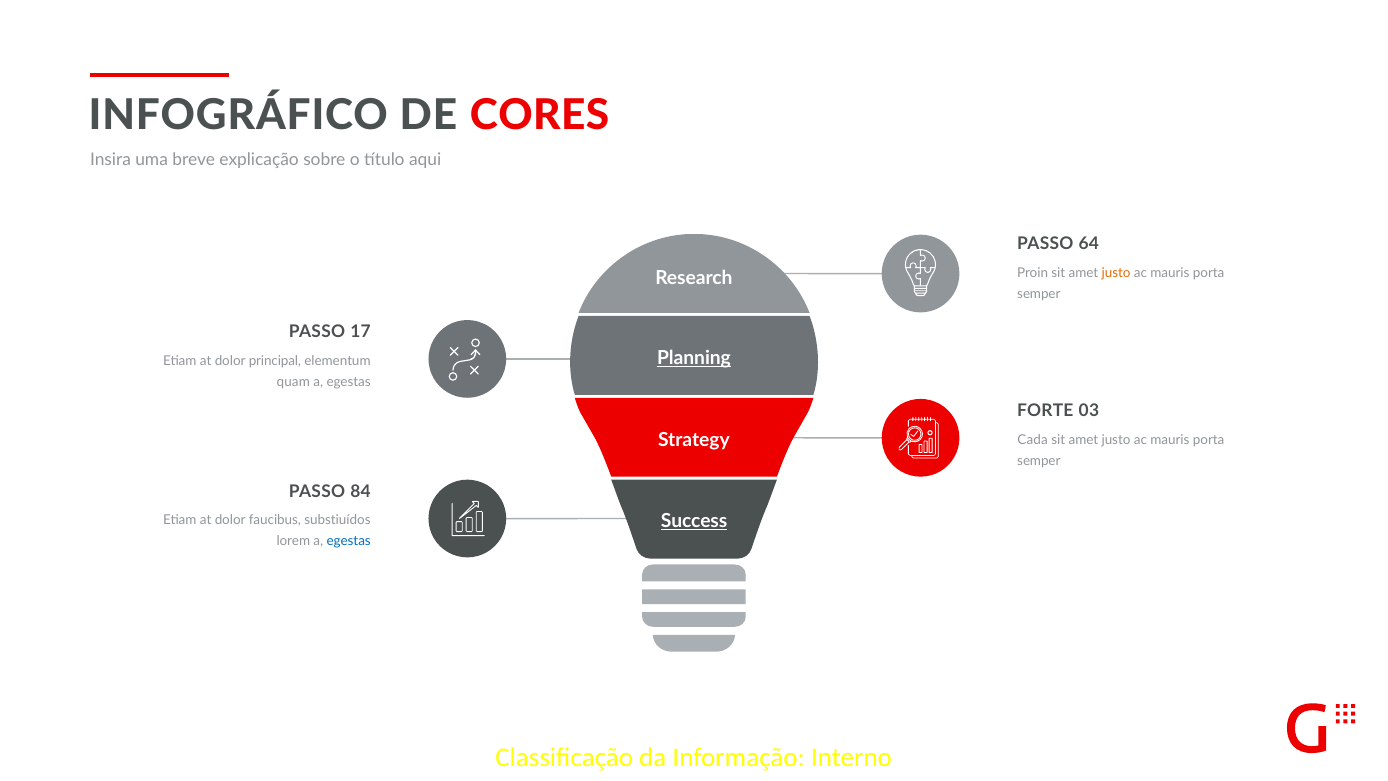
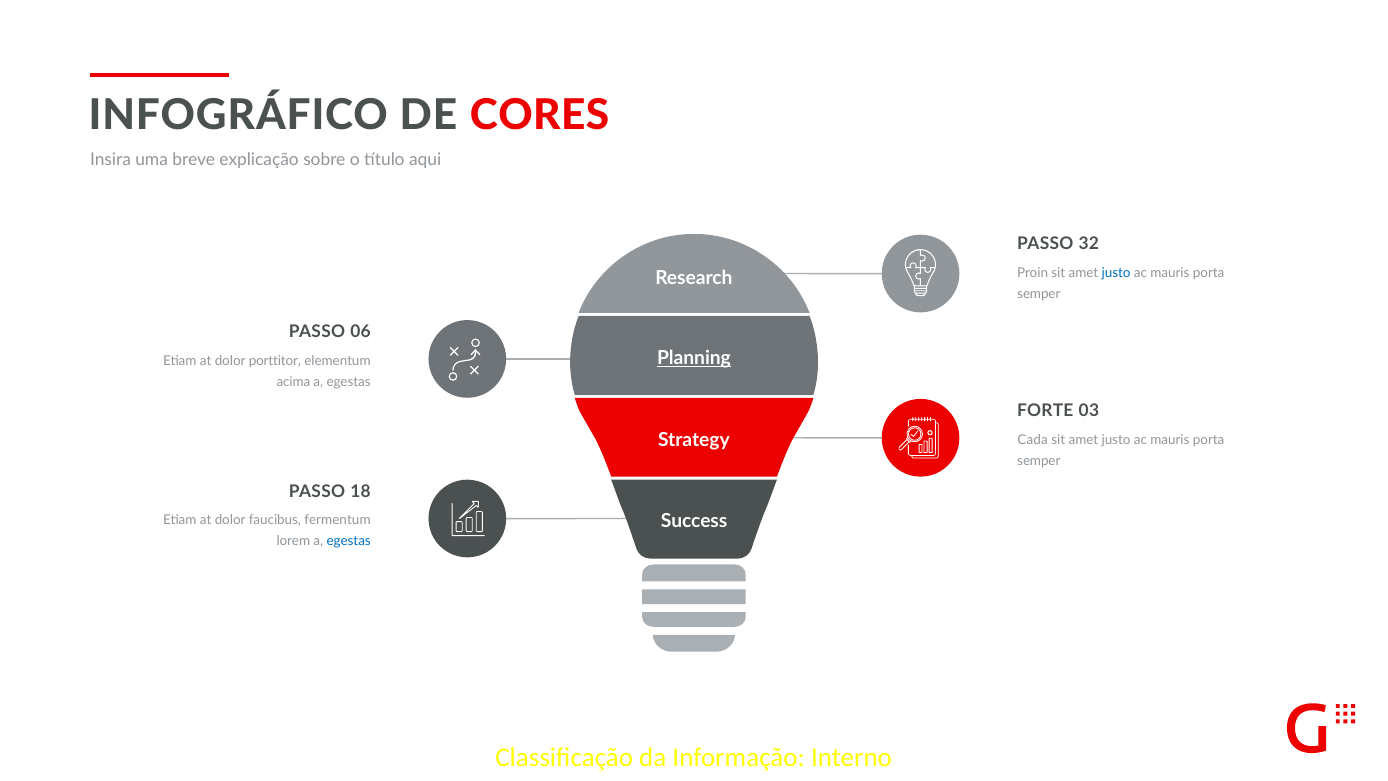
64: 64 -> 32 (1089, 244)
justo colour: orange -> blue (1116, 273)
17: 17 -> 06 (360, 332)
principal: principal -> porttitor (275, 361)
quam: quam -> acima (293, 382)
84: 84 -> 18 (360, 491)
Success underline: present -> none (694, 521)
substiuídos: substiuídos -> fermentum (337, 520)
